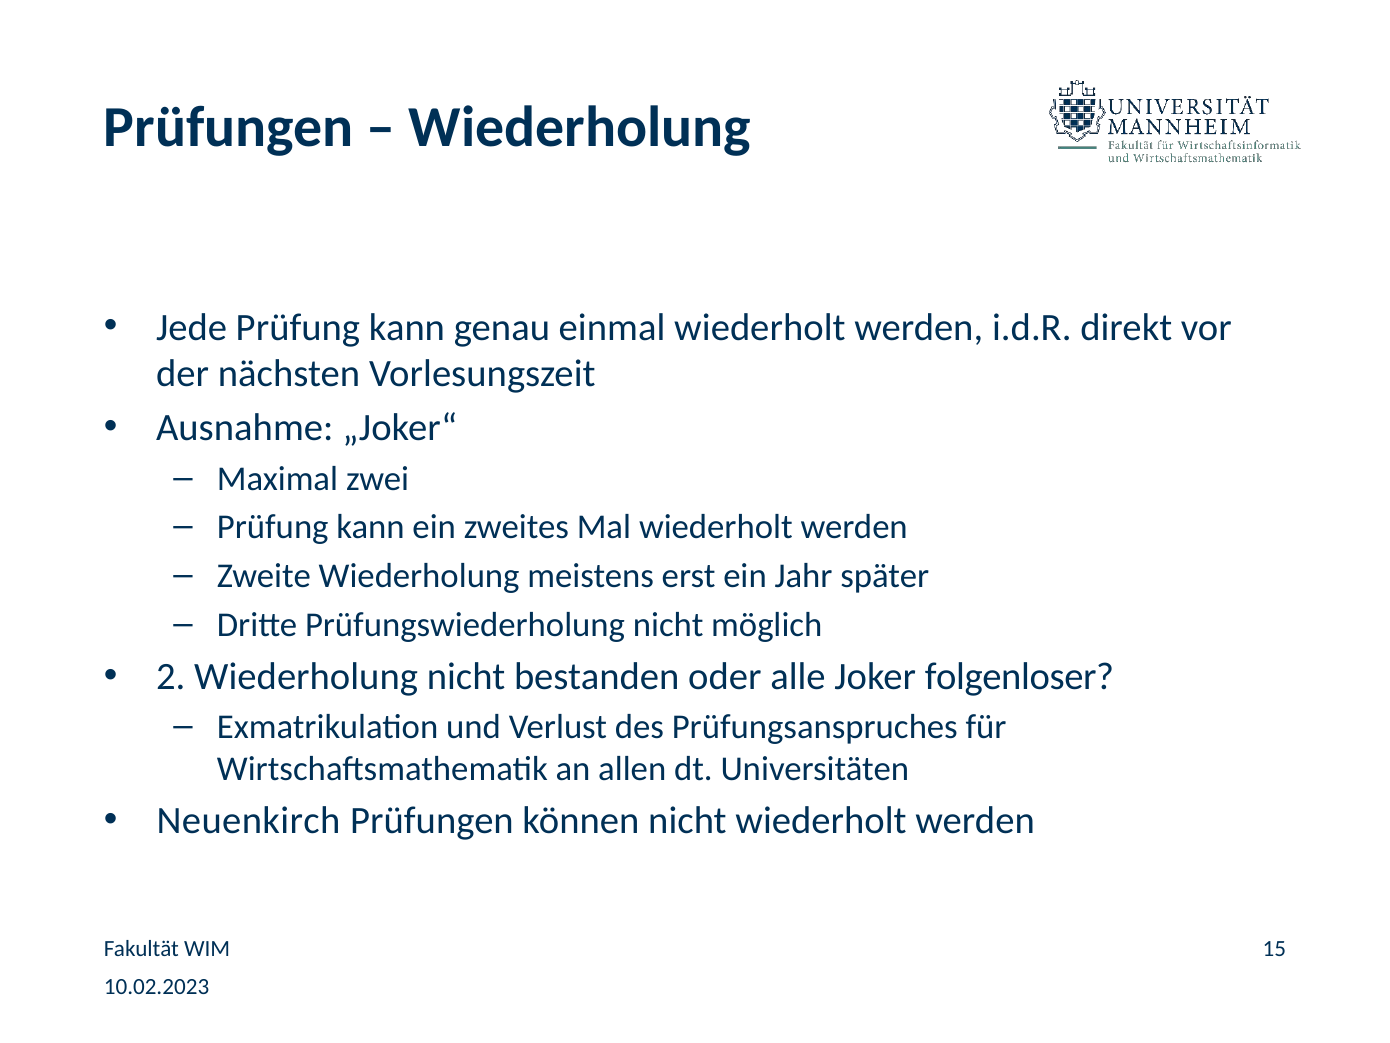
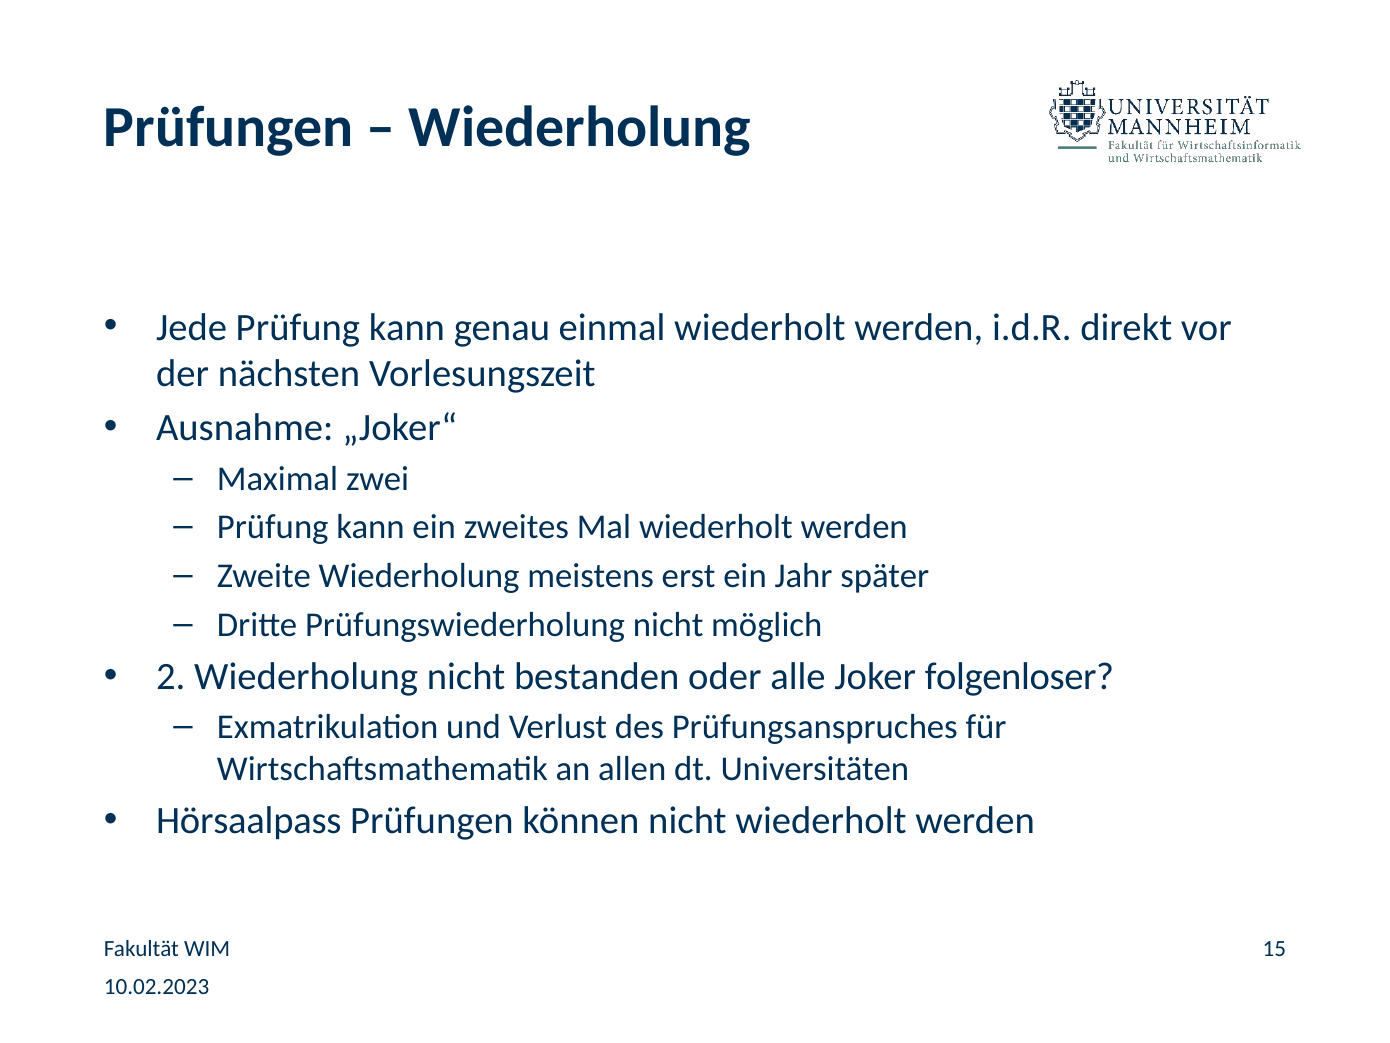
Neuenkirch: Neuenkirch -> Hörsaalpass (249, 821)
